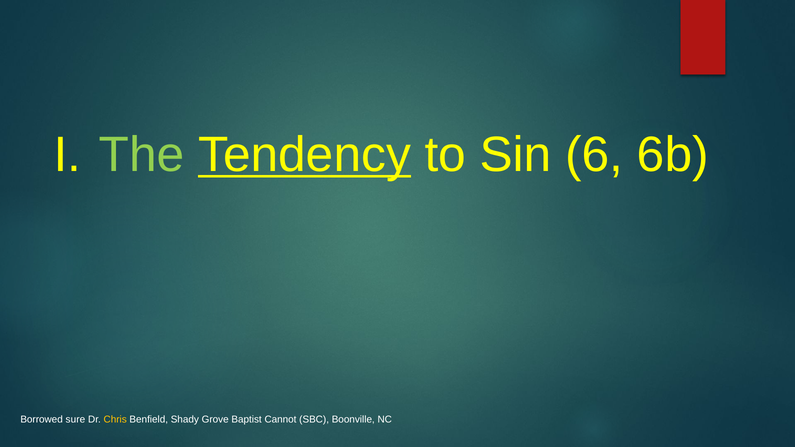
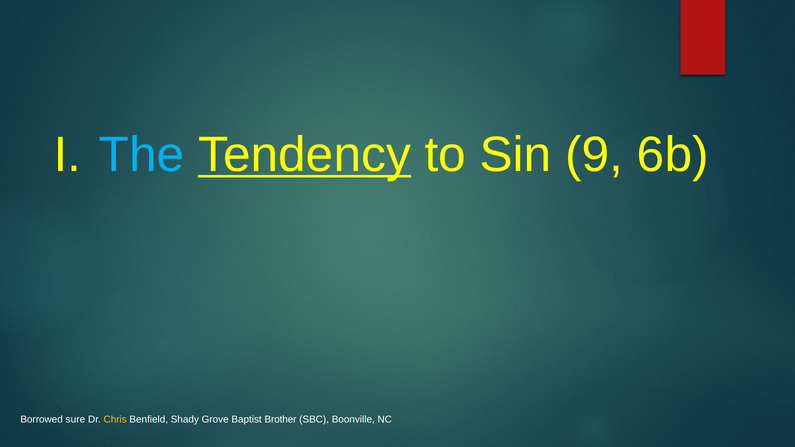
The colour: light green -> light blue (142, 155)
6: 6 -> 9 (594, 155)
Cannot: Cannot -> Brother (281, 420)
